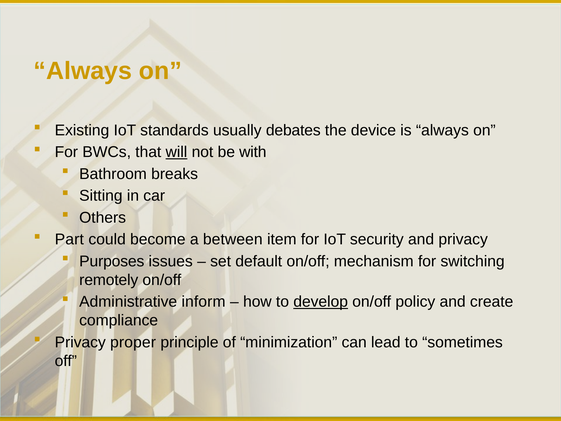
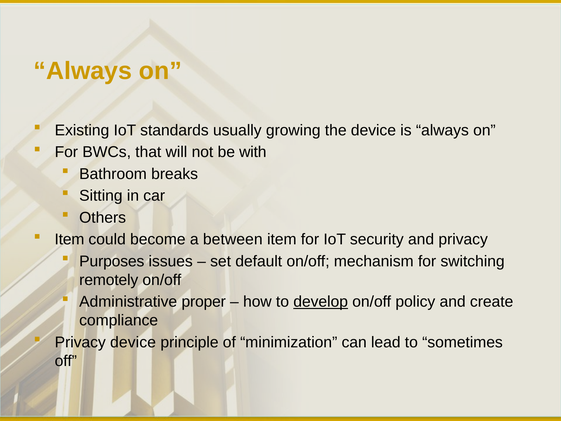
debates: debates -> growing (293, 130)
will underline: present -> none (176, 152)
Part: Part -> Item (69, 239)
inform: inform -> proper (204, 302)
Privacy proper: proper -> device (133, 342)
